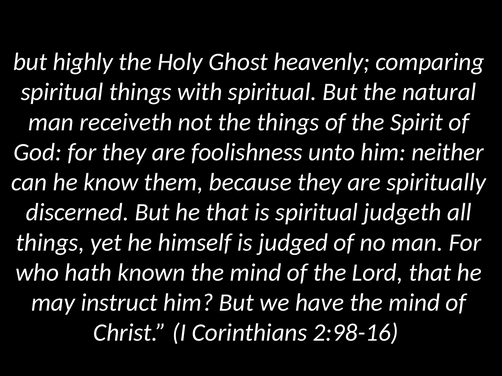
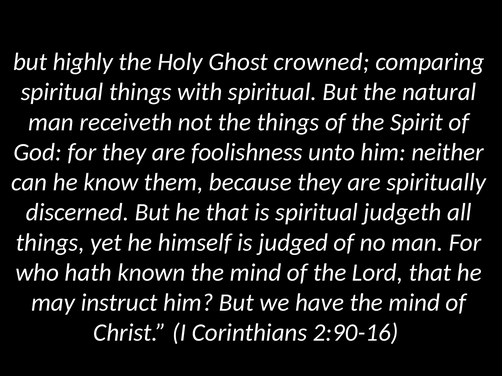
heavenly: heavenly -> crowned (322, 62)
2:98-16: 2:98-16 -> 2:90-16 (356, 333)
